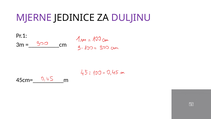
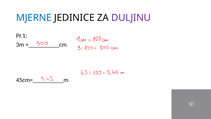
MJERNE colour: purple -> blue (34, 18)
